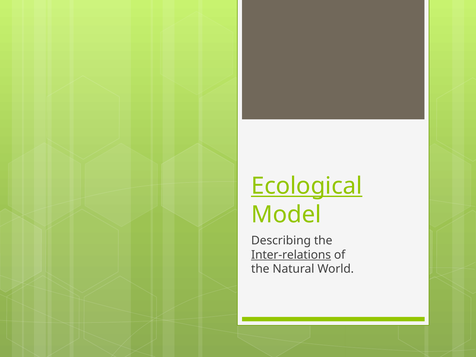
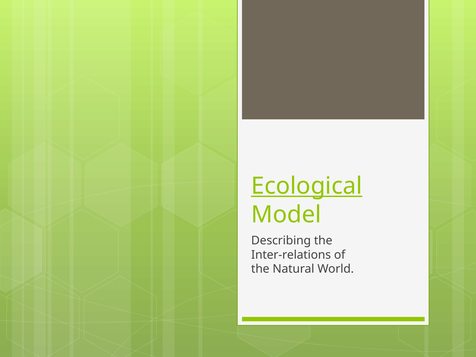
Inter-relations underline: present -> none (291, 255)
